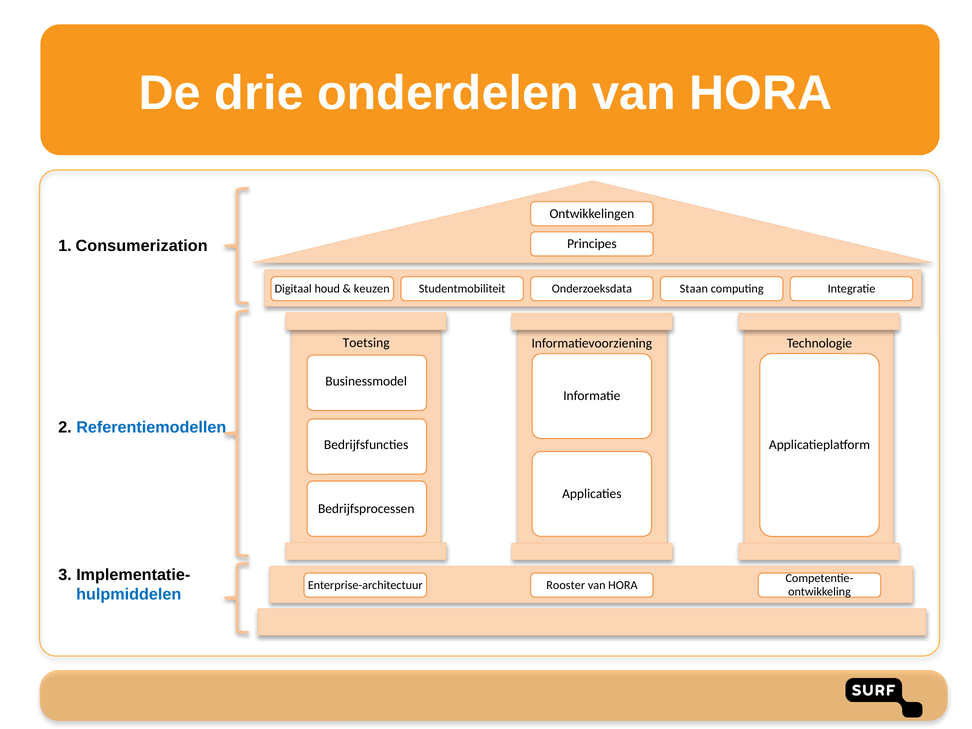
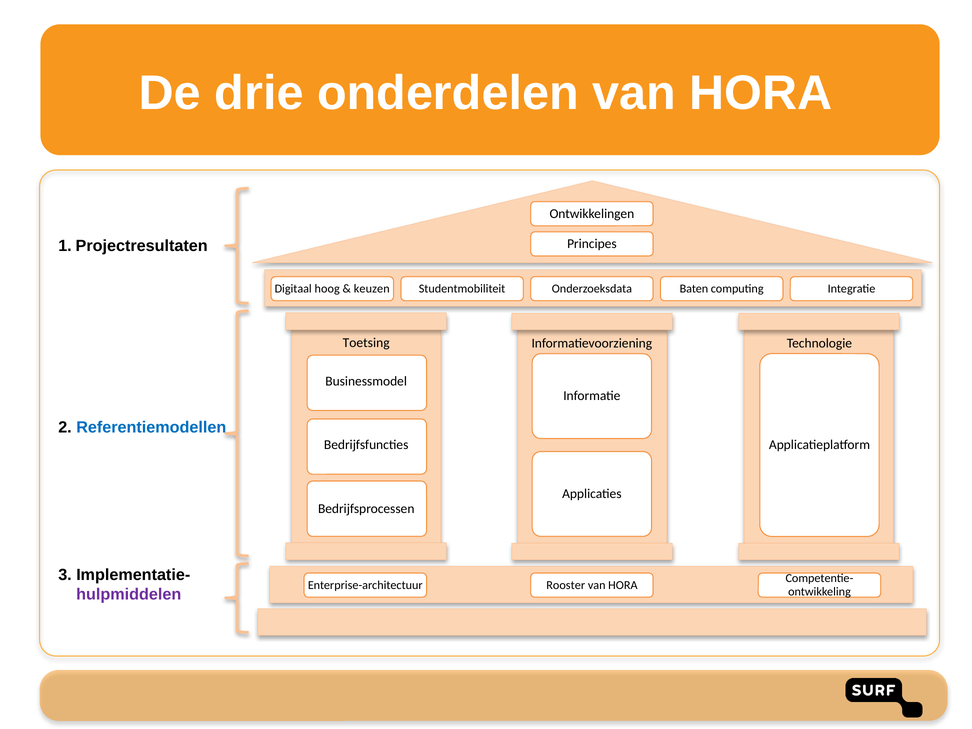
Consumerization: Consumerization -> Projectresultaten (142, 246)
houd: houd -> hoog (327, 289)
Staan: Staan -> Baten (694, 289)
hulpmiddelen colour: blue -> purple (129, 594)
